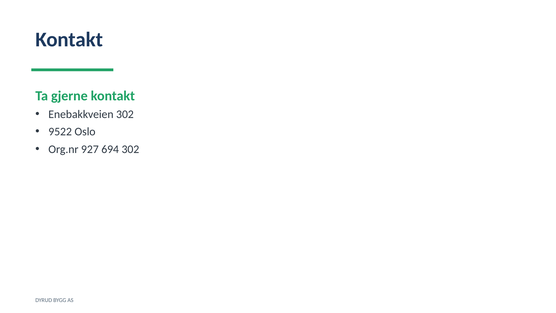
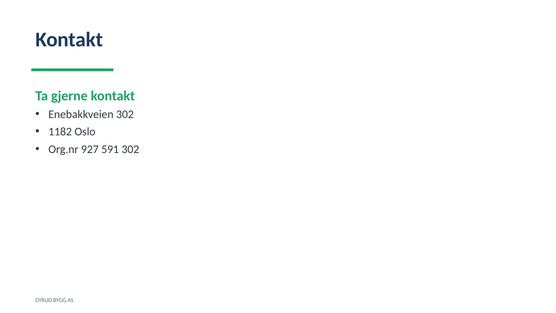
9522: 9522 -> 1182 (60, 132)
694: 694 -> 591 (110, 149)
